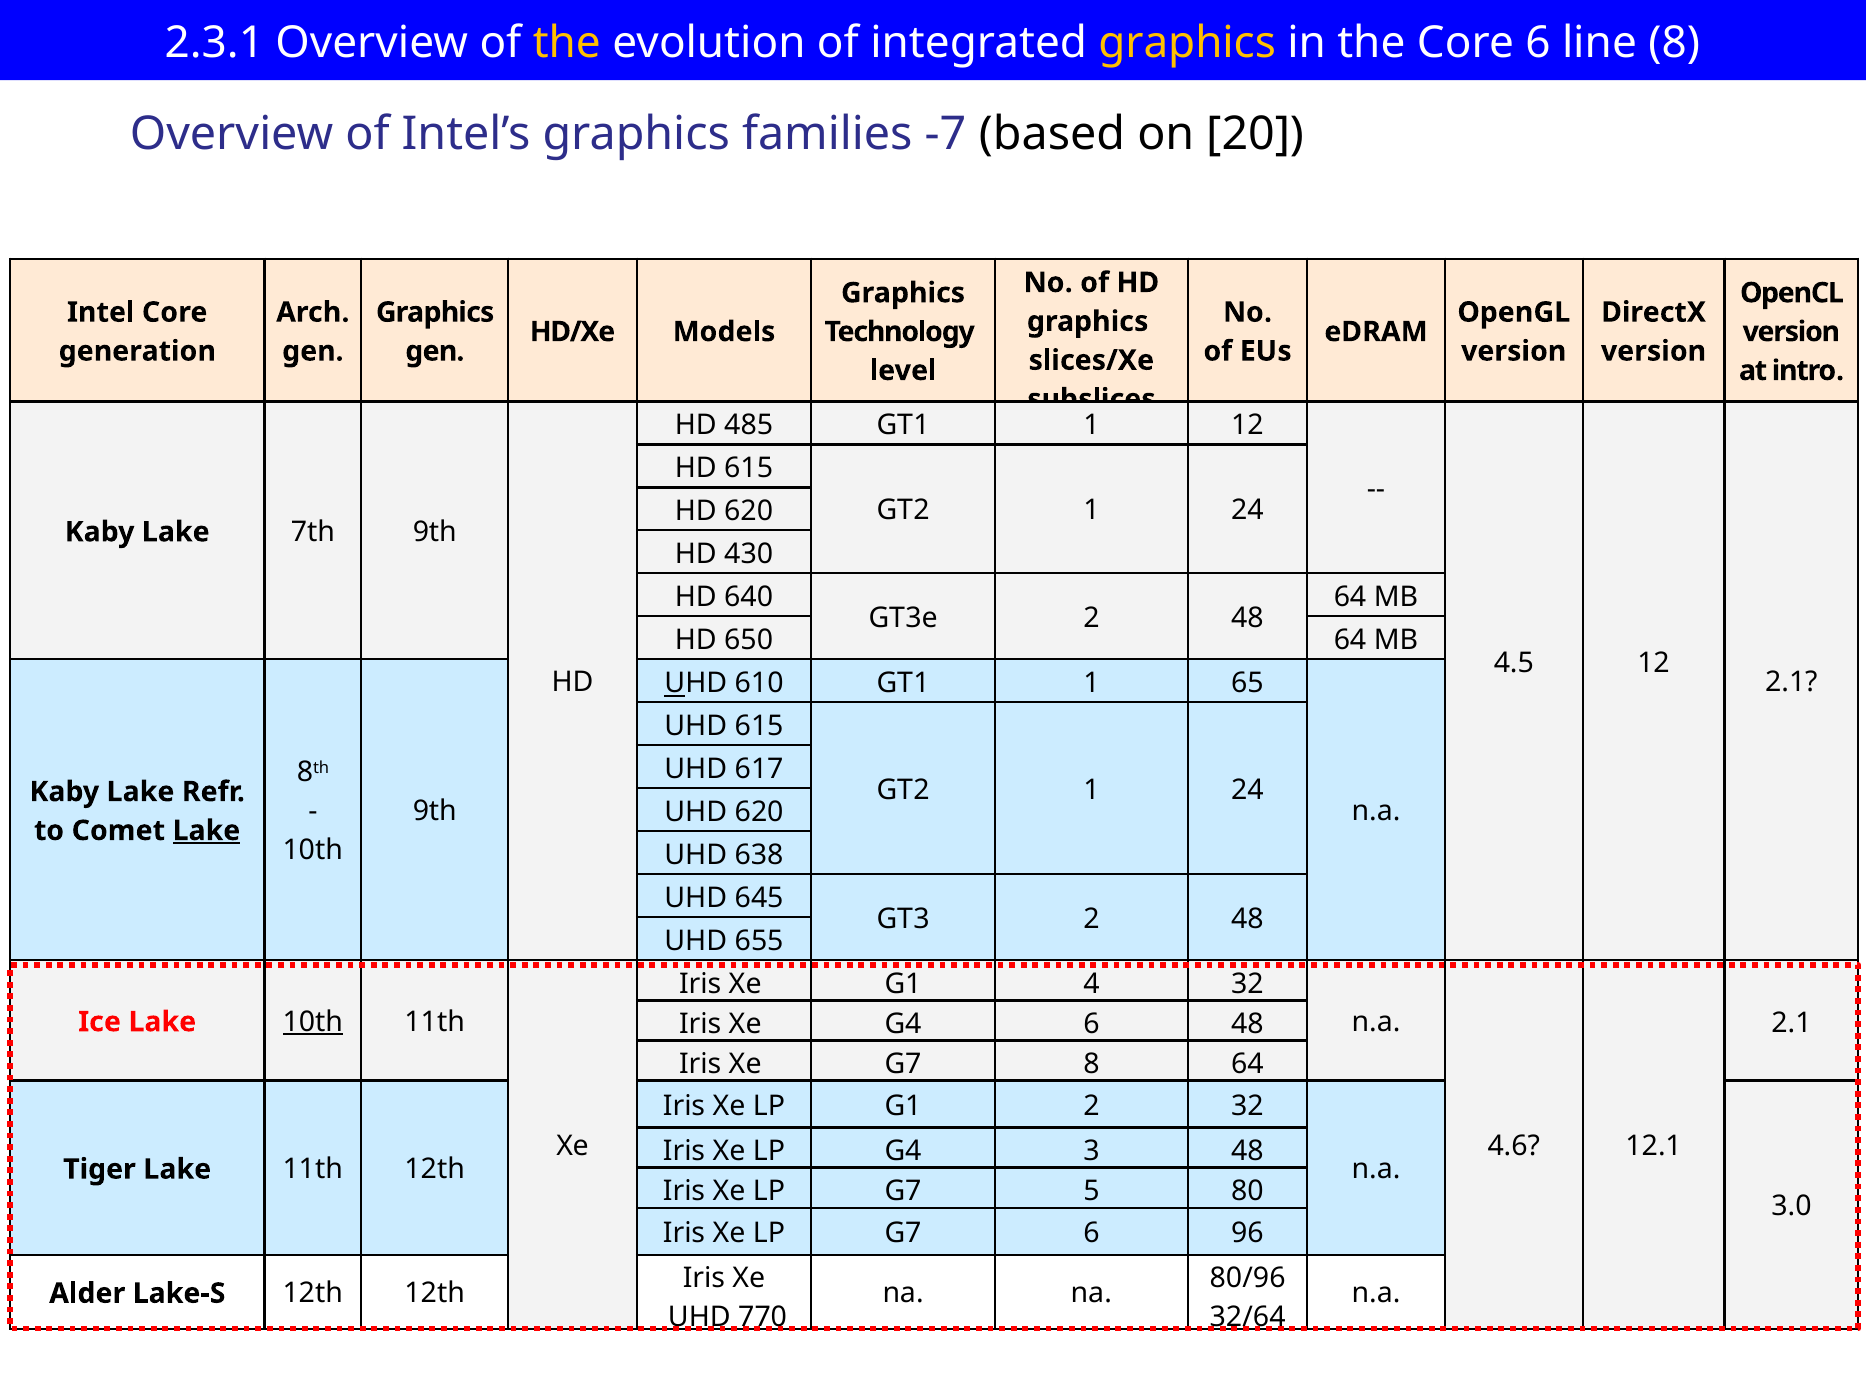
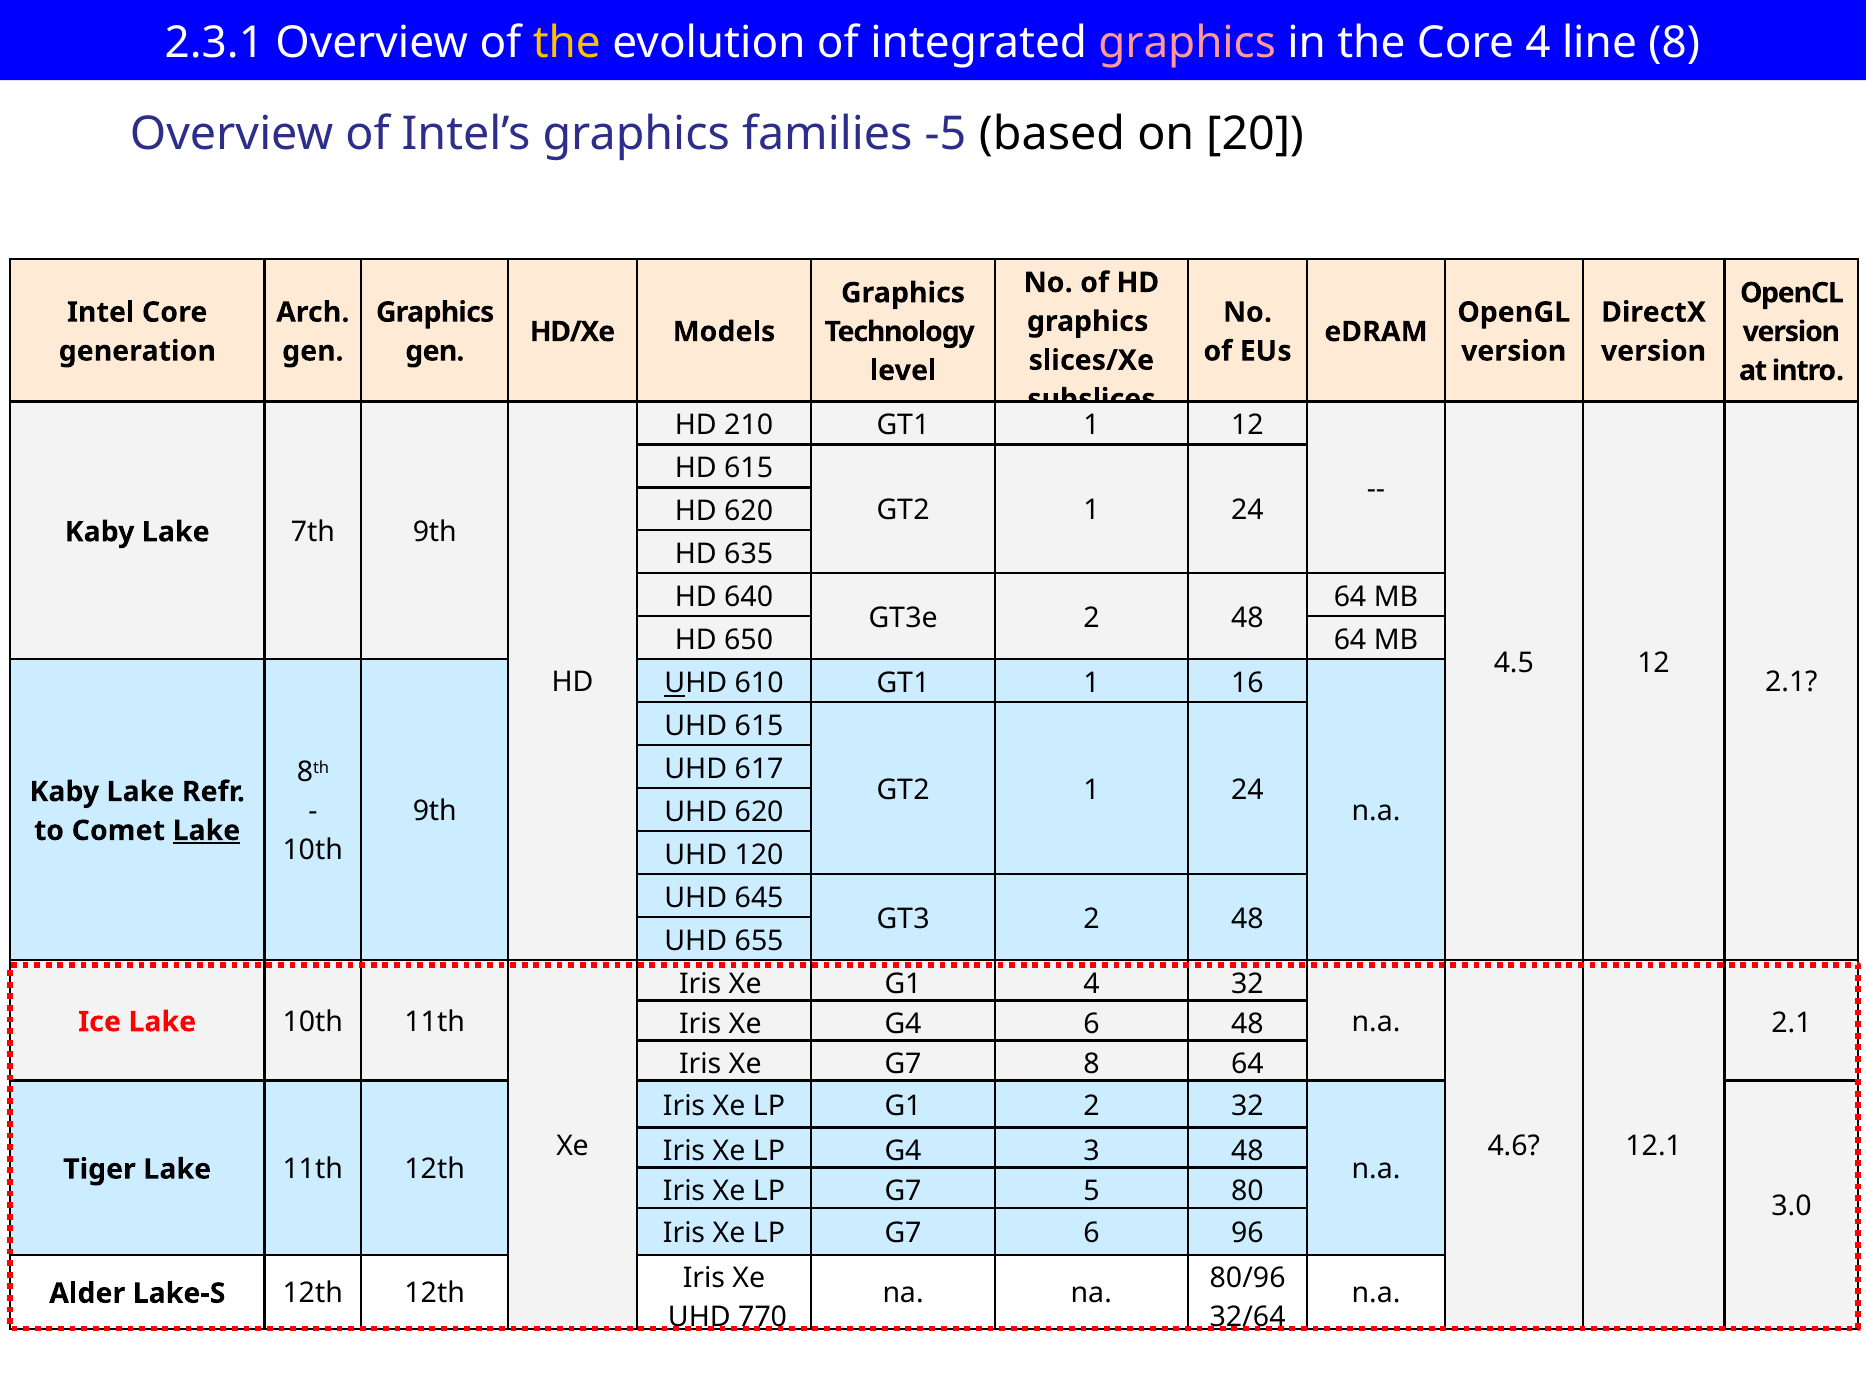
graphics colour: yellow -> pink (1187, 43)
Core 6: 6 -> 4 (1538, 43)
-7: -7 -> -5 (945, 134)
485: 485 -> 210 (749, 426)
430: 430 -> 635 (749, 554)
65: 65 -> 16 (1247, 683)
638: 638 -> 120 (759, 855)
10th underline: present -> none (313, 1022)
